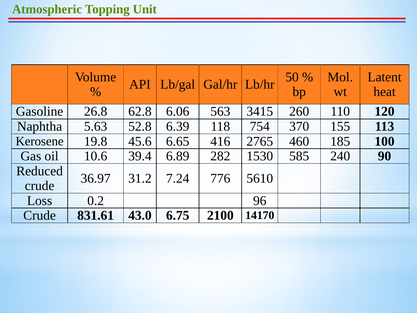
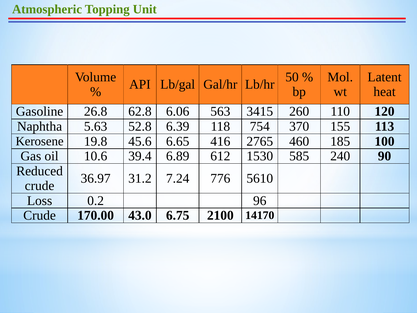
282: 282 -> 612 (220, 156)
831.61: 831.61 -> 170.00 (96, 215)
